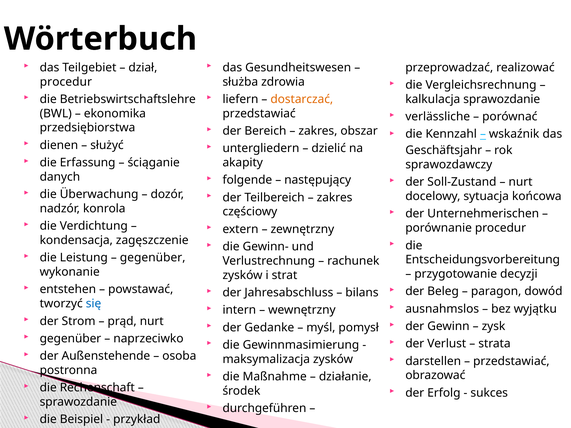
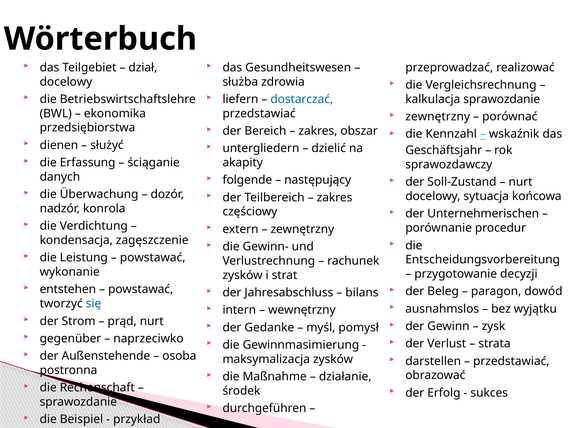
procedur: procedur -> docelowy (66, 82)
dostarczać colour: orange -> blue (302, 99)
verlässliche: verlässliche -> zewnętrzny (438, 117)
gegenüber: gegenüber -> powstawać (153, 258)
